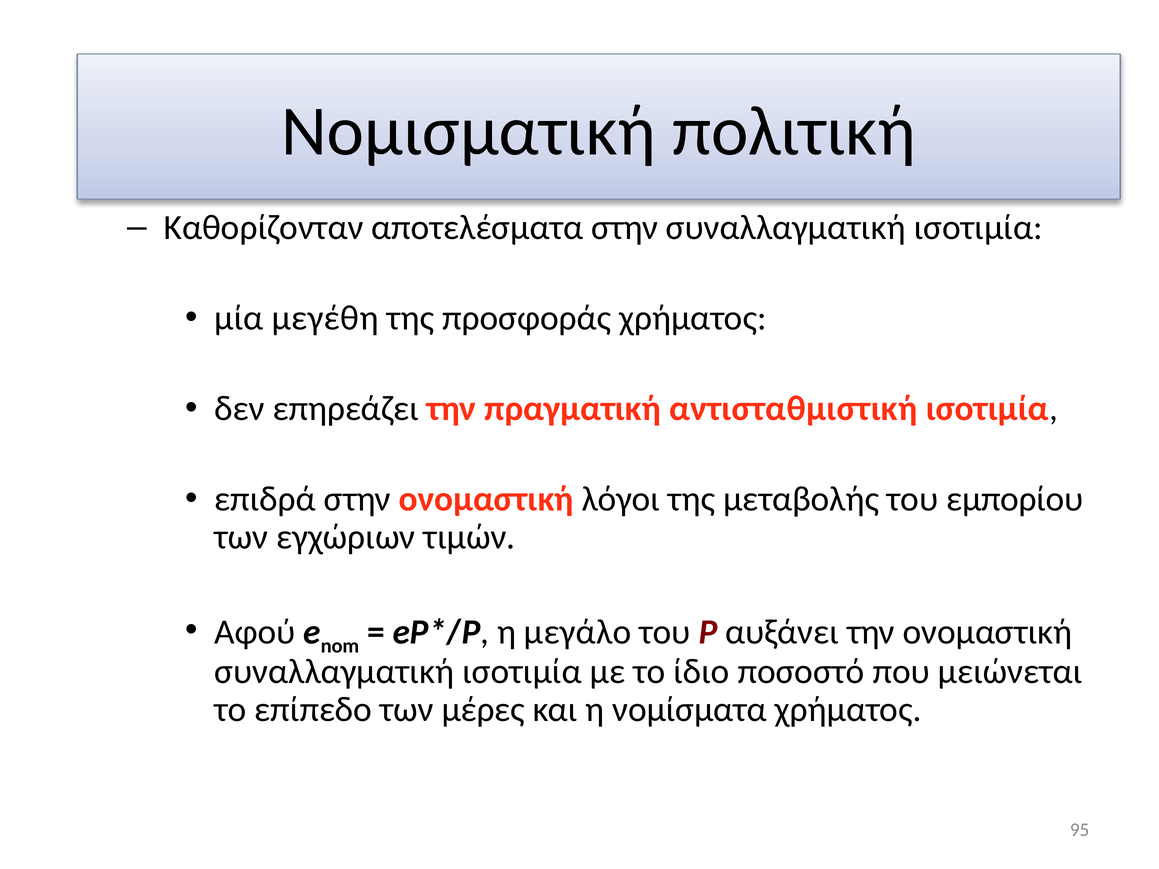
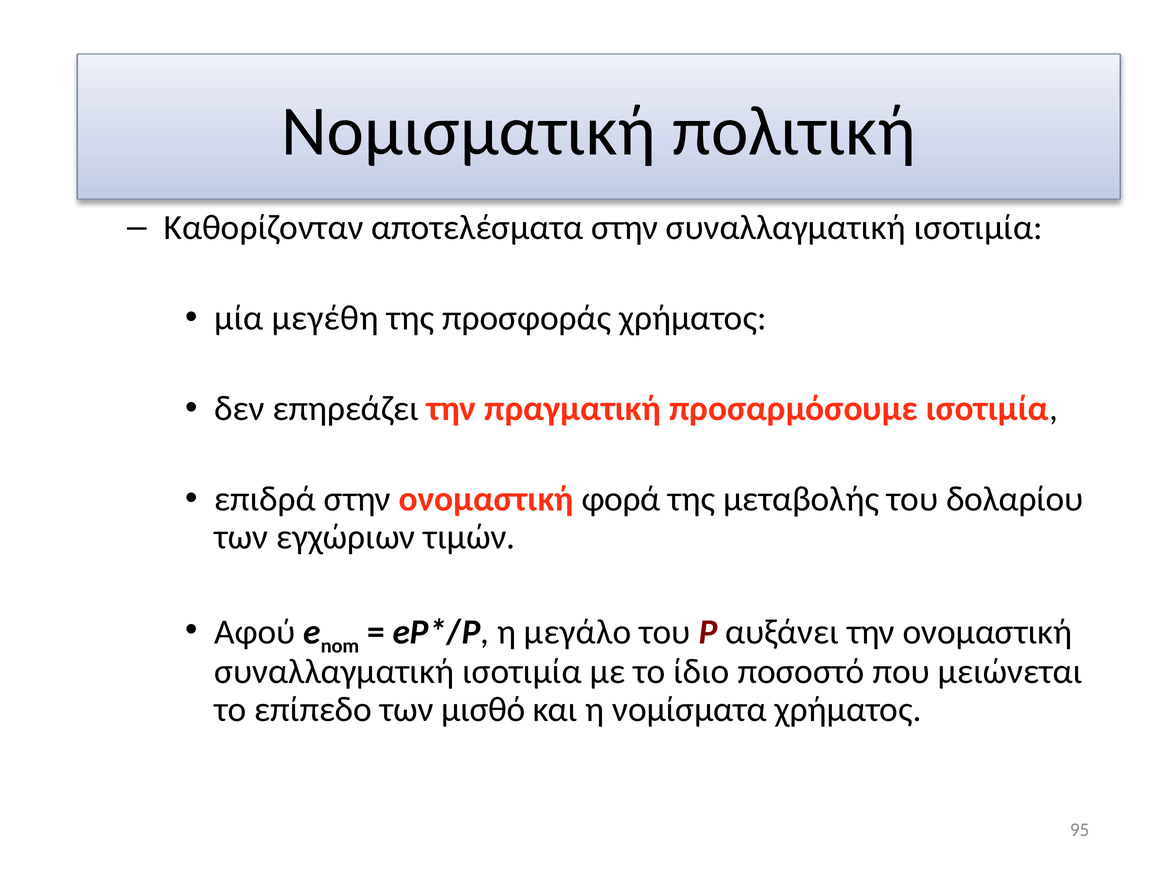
αντισταθμιστική: αντισταθμιστική -> προσαρμόσουμε (793, 409)
λόγοι: λόγοι -> φορά (621, 499)
εμπορίου: εμπορίου -> δολαρίου (1015, 499)
μέρες: μέρες -> μισθό (483, 710)
